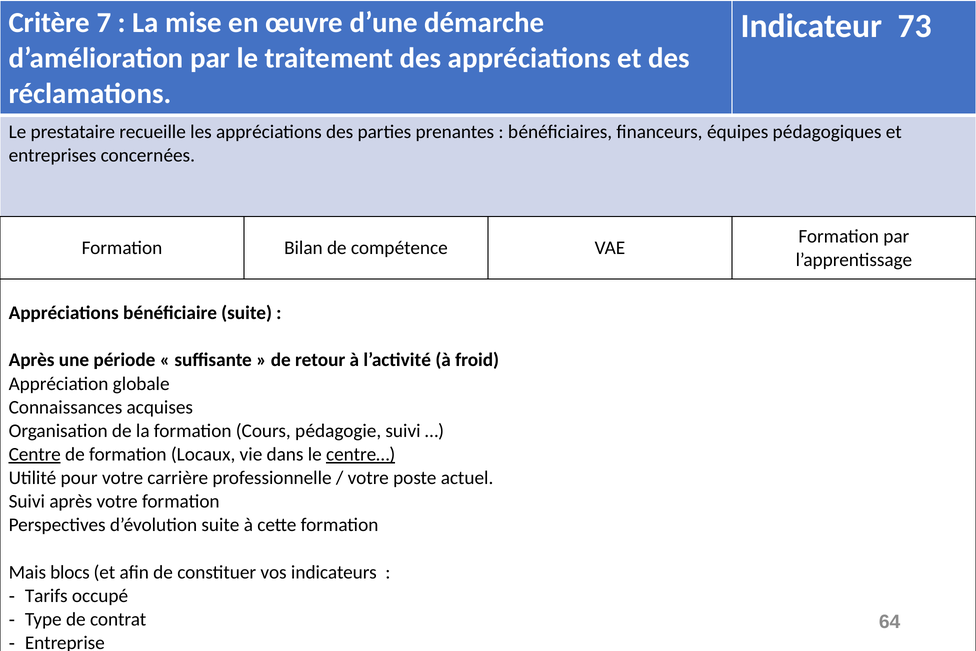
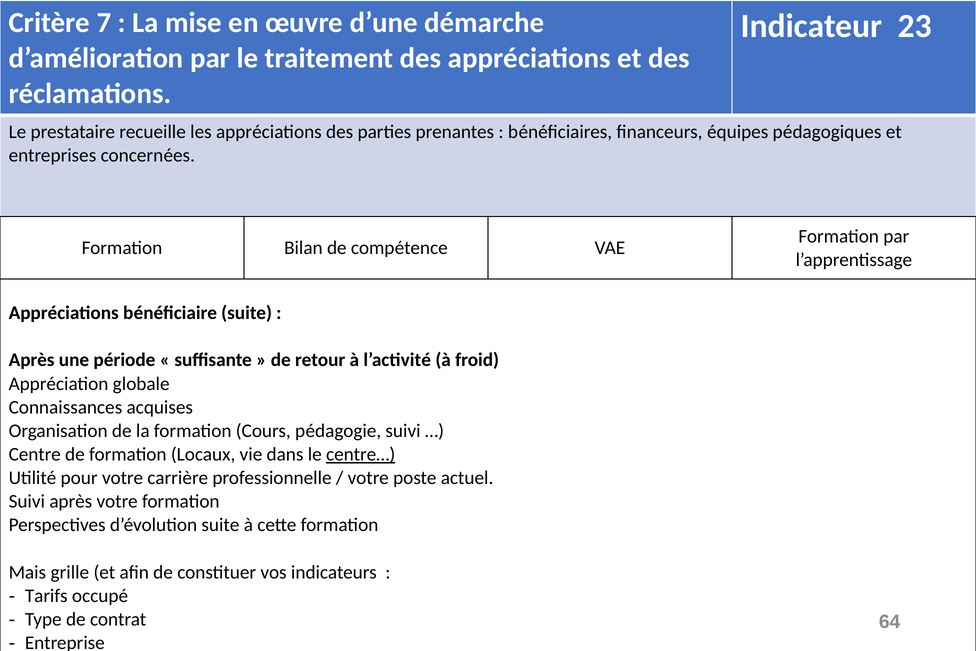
73: 73 -> 23 (915, 26)
Centre underline: present -> none (35, 454)
blocs: blocs -> grille (70, 572)
